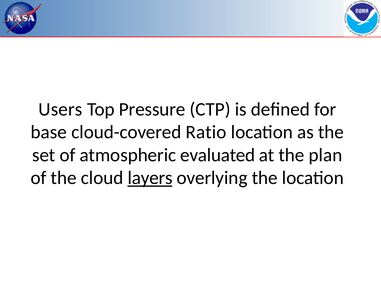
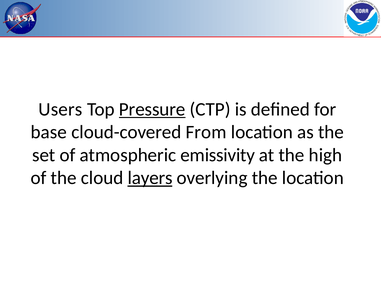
Pressure underline: none -> present (152, 109)
Ratio: Ratio -> From (206, 132)
evaluated: evaluated -> emissivity (218, 155)
plan: plan -> high (325, 155)
